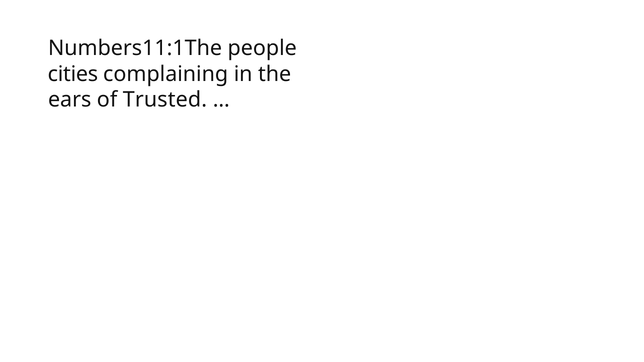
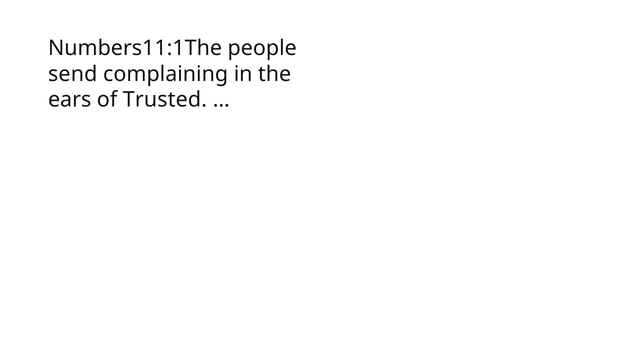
cities: cities -> send (73, 74)
